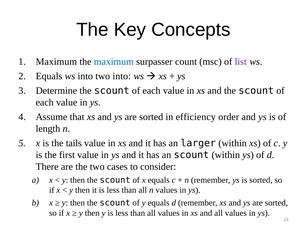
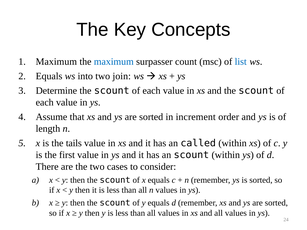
list colour: purple -> blue (241, 62)
two into: into -> join (122, 76)
efficiency: efficiency -> increment (196, 117)
larger: larger -> called (198, 143)
